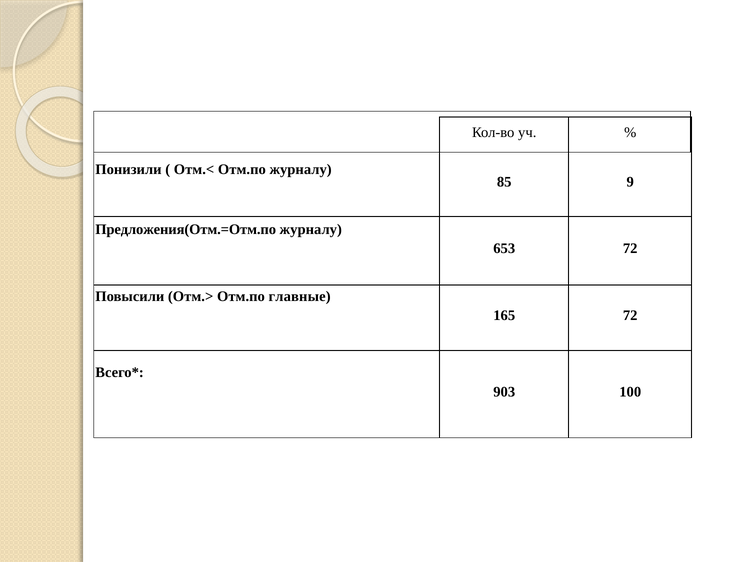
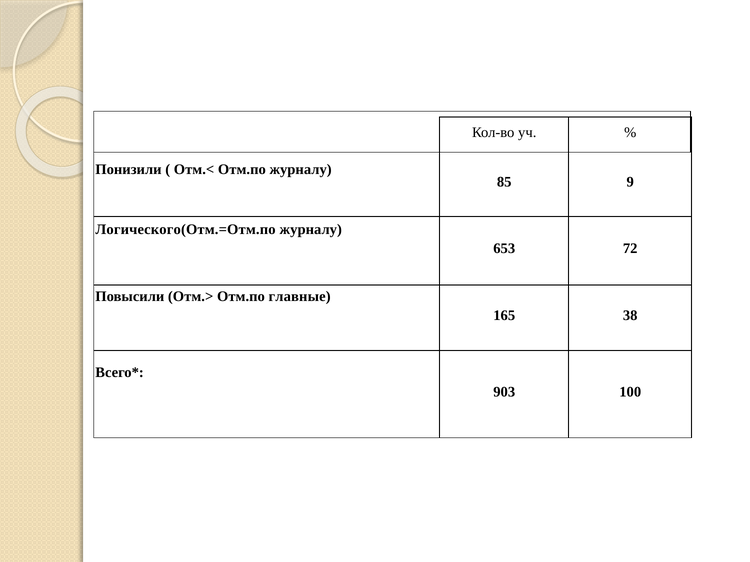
Предложения(Отм.=Отм.по: Предложения(Отм.=Отм.по -> Логического(Отм.=Отм.по (186, 229)
165 72: 72 -> 38 (630, 316)
